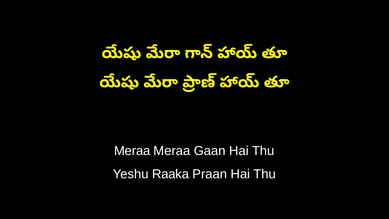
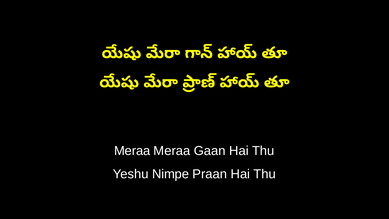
Raaka: Raaka -> Nimpe (171, 174)
